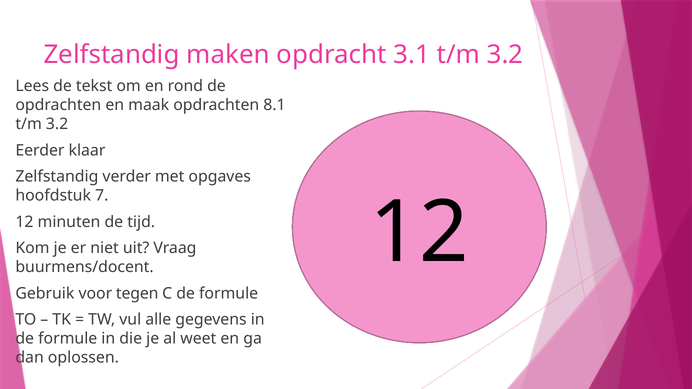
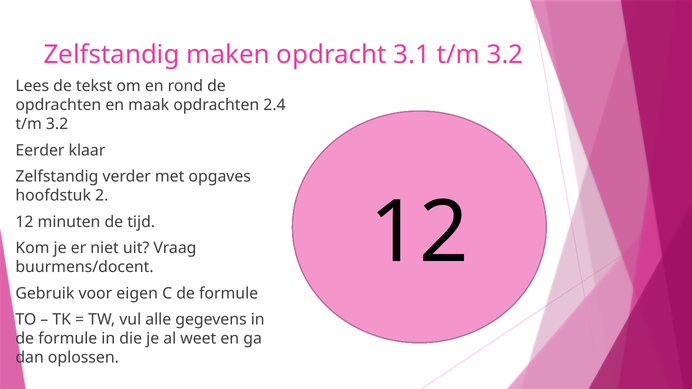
8.1: 8.1 -> 2.4 (275, 105)
7: 7 -> 2 (102, 196)
tegen: tegen -> eigen (137, 294)
